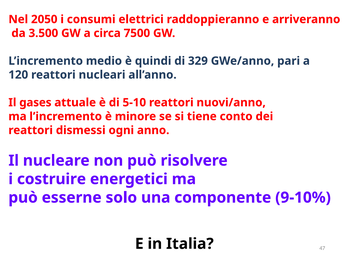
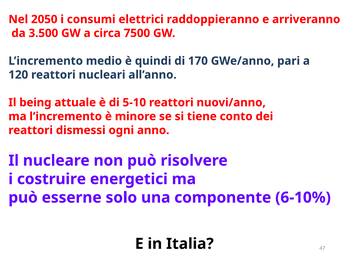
329: 329 -> 170 (198, 61)
gases: gases -> being (35, 102)
9-10%: 9-10% -> 6-10% (303, 197)
